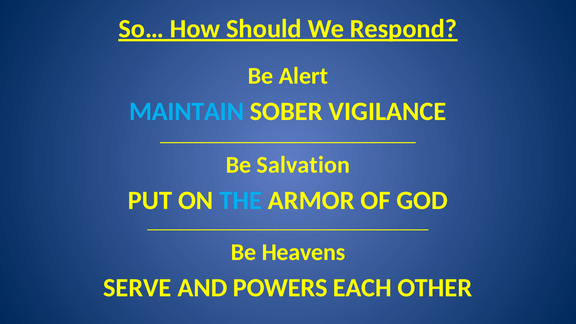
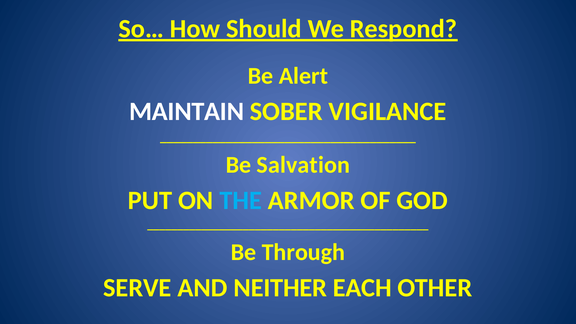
MAINTAIN colour: light blue -> white (187, 112)
Heavens: Heavens -> Through (303, 252)
POWERS: POWERS -> NEITHER (280, 288)
